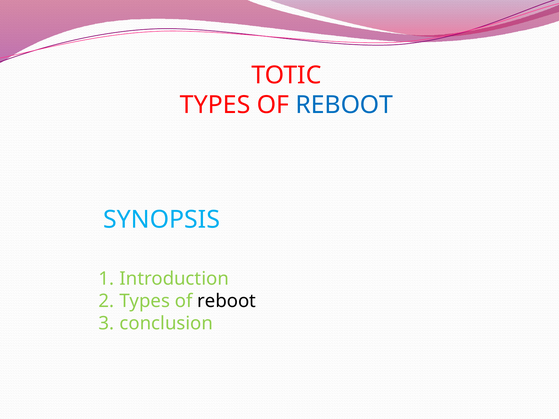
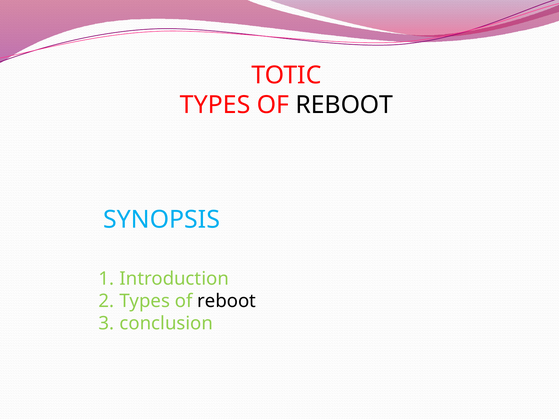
REBOOT colour: blue -> black (344, 105)
